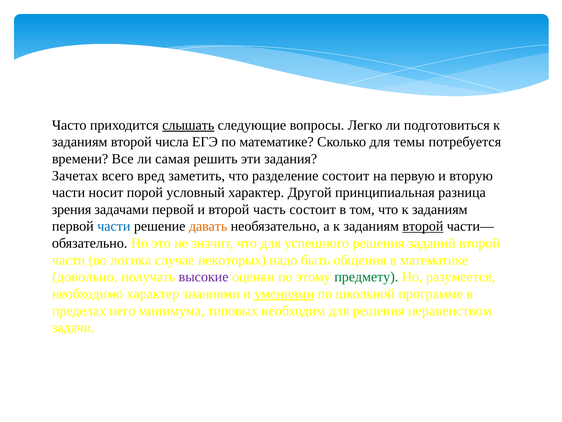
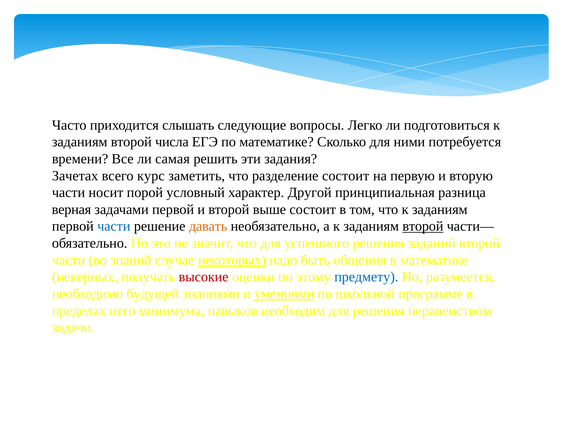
слышать underline: present -> none (188, 125)
темы: темы -> ними (409, 142)
вред: вред -> курс (151, 175)
зрения: зрения -> верная (71, 209)
часть: часть -> выше (269, 209)
логика: логика -> знаний (131, 260)
некоторых underline: none -> present (232, 260)
довольно: довольно -> неверных (85, 277)
высокие colour: purple -> red (204, 277)
предмету colour: green -> blue (366, 277)
необходимо характер: характер -> будущей (153, 294)
типовых: типовых -> навыков (233, 310)
